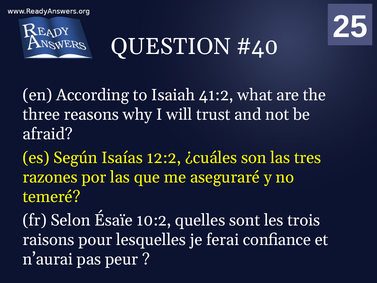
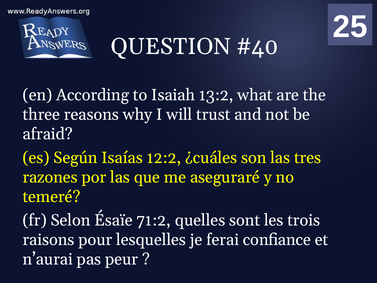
41:2: 41:2 -> 13:2 (216, 95)
10:2: 10:2 -> 71:2 (154, 220)
